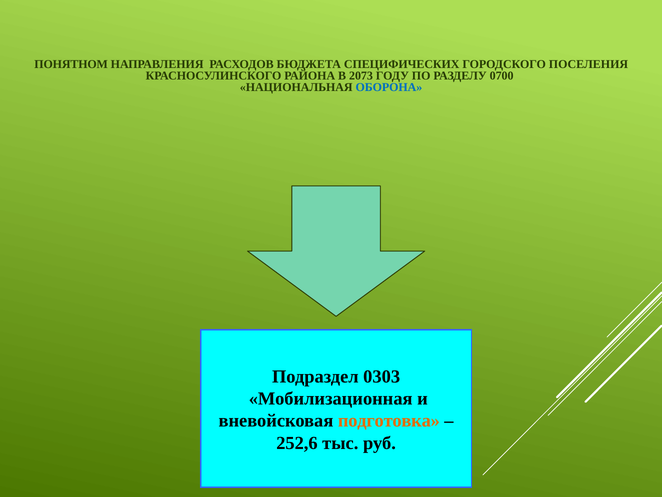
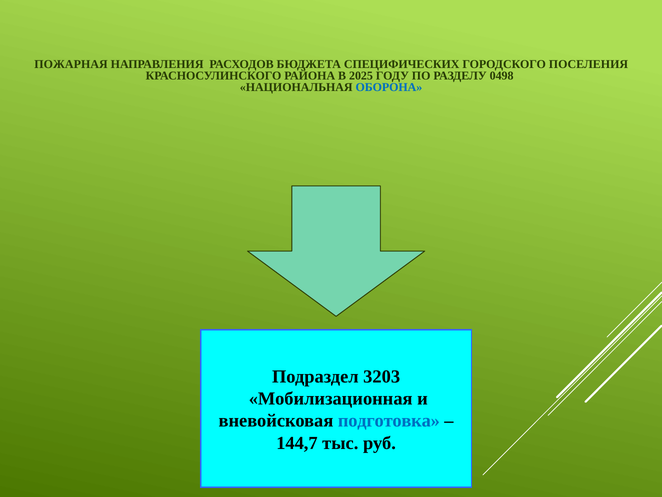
ПОНЯТНОМ: ПОНЯТНОМ -> ПОЖАРНАЯ (71, 64)
2073: 2073 -> 2025 (361, 76)
0700: 0700 -> 0498 (502, 76)
0303: 0303 -> 3203 (382, 376)
подготовка colour: orange -> blue (389, 420)
252,6: 252,6 -> 144,7 (297, 443)
